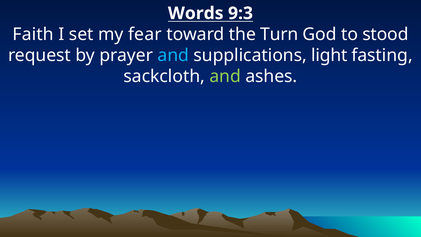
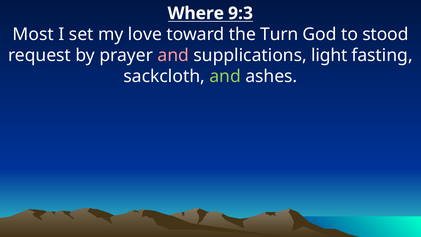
Words: Words -> Where (196, 13)
Faith: Faith -> Most (33, 34)
fear: fear -> love (145, 34)
and colour: light blue -> pink (173, 55)
